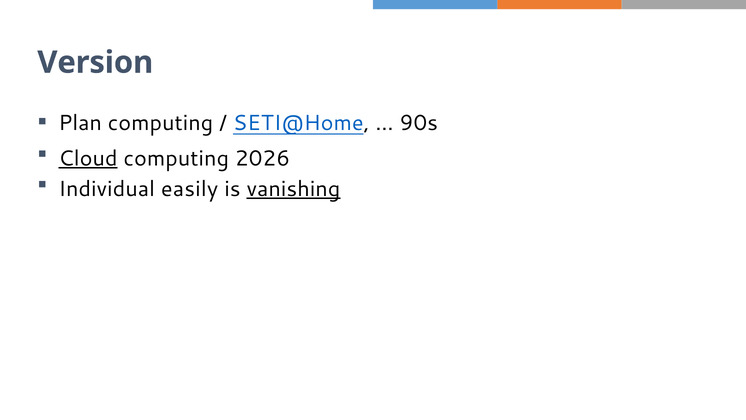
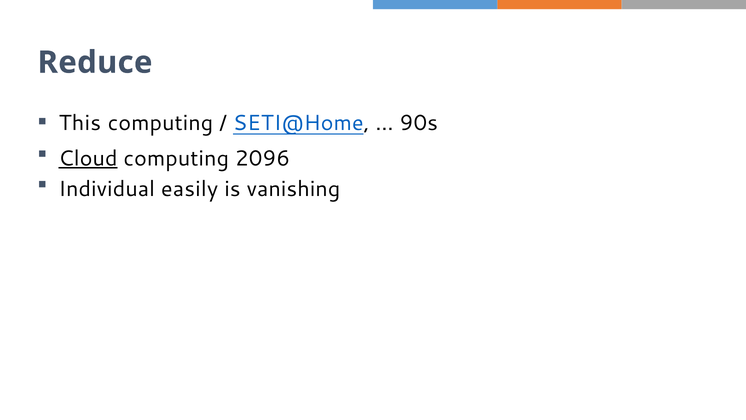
Version: Version -> Reduce (95, 62)
Plan: Plan -> This (80, 123)
2026: 2026 -> 2096 (262, 158)
vanishing underline: present -> none (293, 189)
